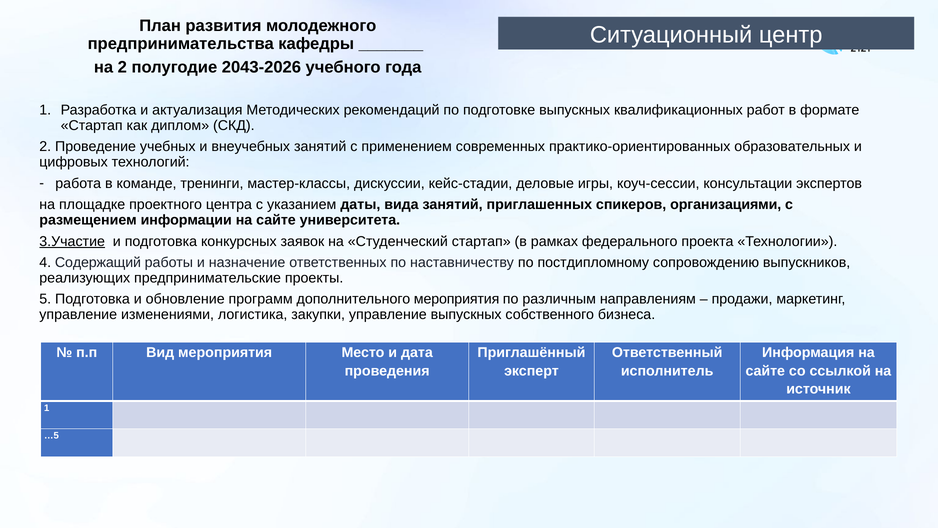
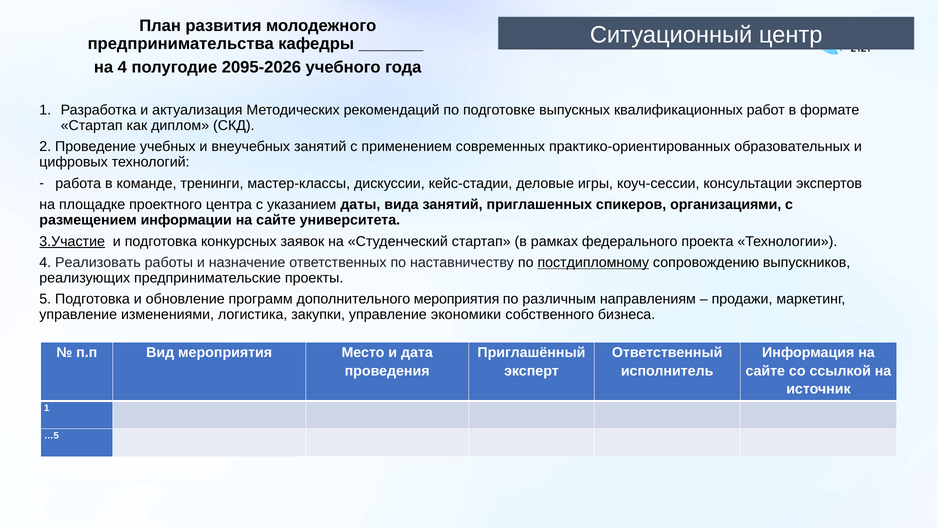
на 2: 2 -> 4 (122, 67)
2043-2026: 2043-2026 -> 2095-2026 (261, 67)
Содержащий: Содержащий -> Реализовать (98, 263)
постдипломному underline: none -> present (593, 263)
управление выпускных: выпускных -> экономики (466, 315)
